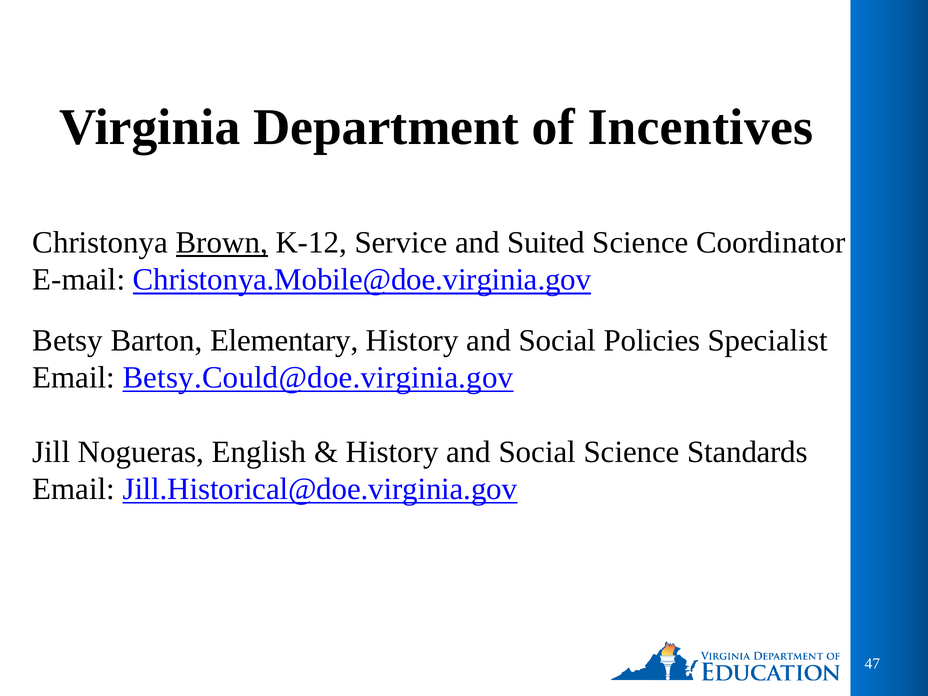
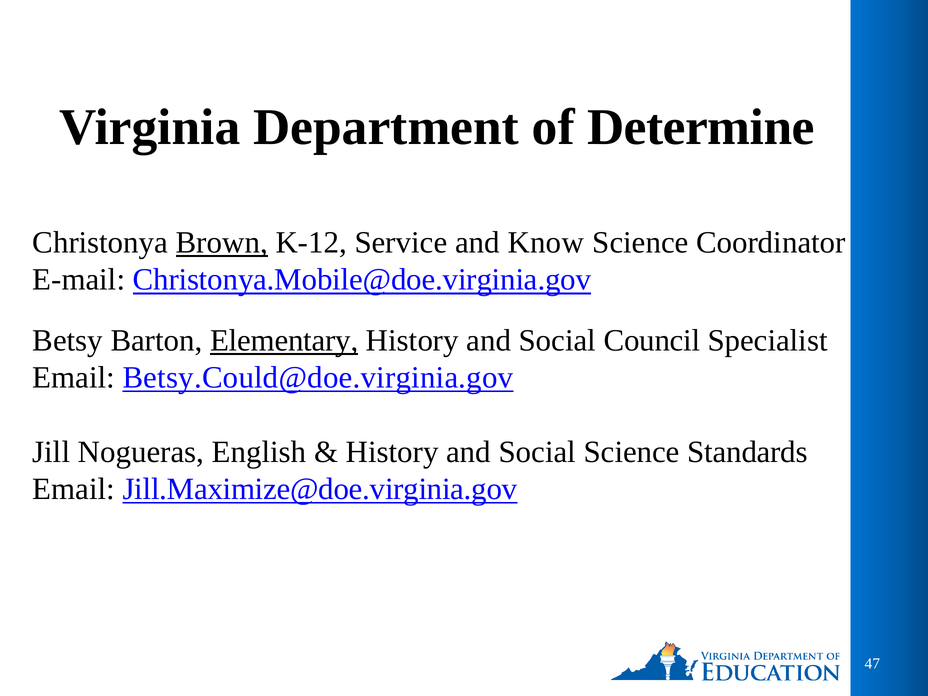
Incentives: Incentives -> Determine (701, 127)
Suited: Suited -> Know (546, 243)
Elementary underline: none -> present (284, 341)
Policies: Policies -> Council (652, 341)
Jill.Historical@doe.virginia.gov: Jill.Historical@doe.virginia.gov -> Jill.Maximize@doe.virginia.gov (320, 489)
